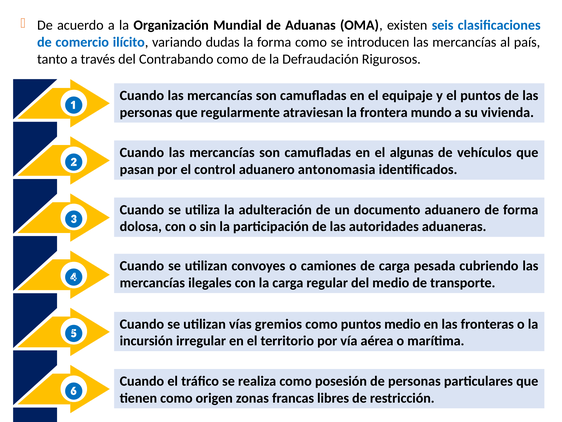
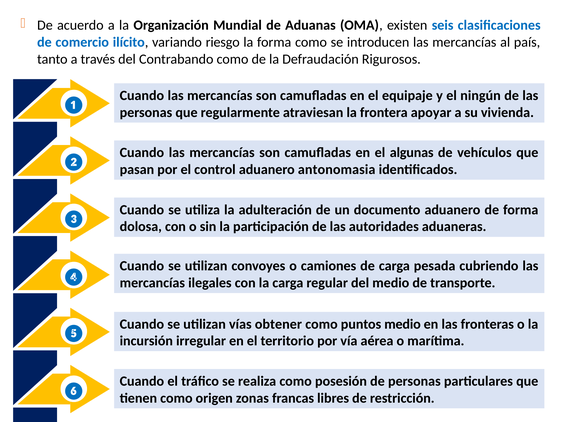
dudas: dudas -> riesgo (223, 42)
el puntos: puntos -> ningún (481, 95)
mundo: mundo -> apoyar (431, 112)
gremios: gremios -> obtener (278, 324)
